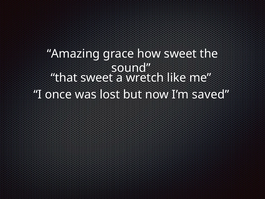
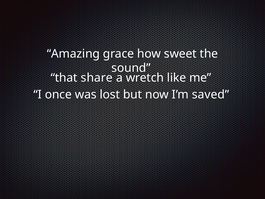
that sweet: sweet -> share (97, 78)
